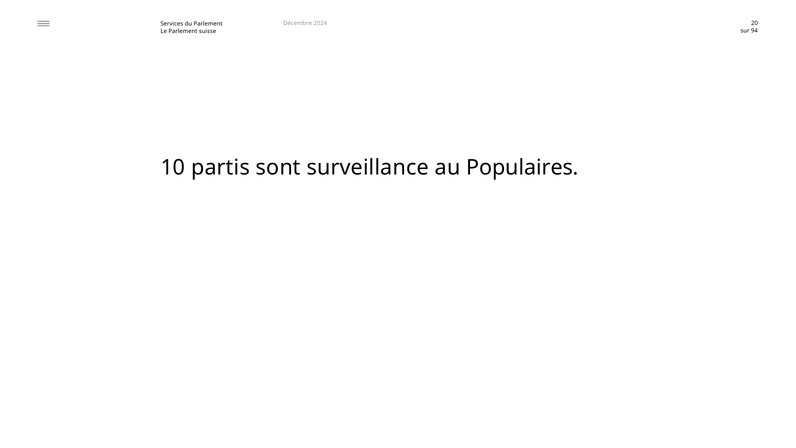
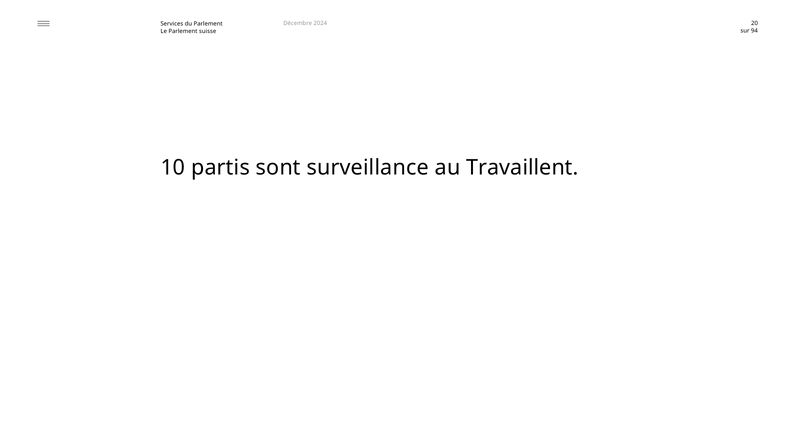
Populaires: Populaires -> Travaillent (522, 167)
